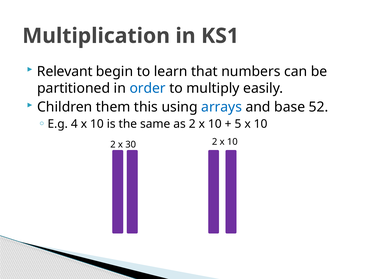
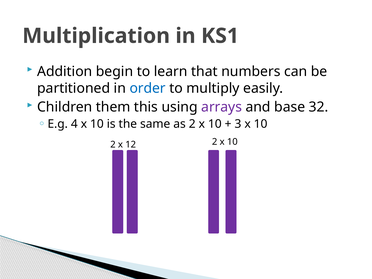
Relevant: Relevant -> Addition (65, 71)
arrays colour: blue -> purple (222, 107)
52: 52 -> 32 (319, 107)
5: 5 -> 3 (238, 124)
30: 30 -> 12 (131, 145)
